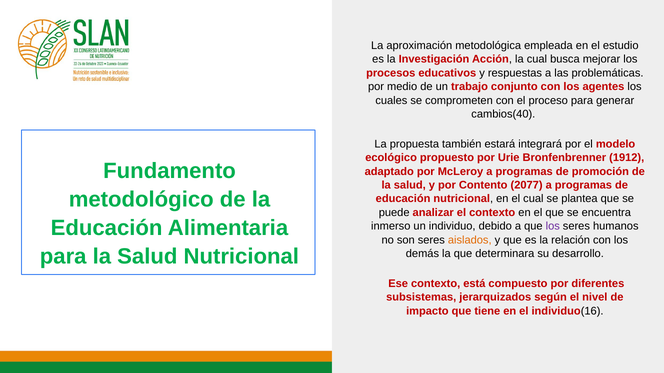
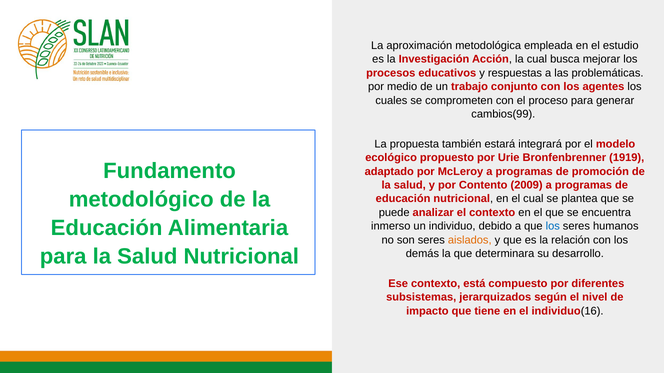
cambios(40: cambios(40 -> cambios(99 (503, 114)
1912: 1912 -> 1919 (627, 158)
2077: 2077 -> 2009 (527, 185)
los colour: purple -> blue (553, 227)
